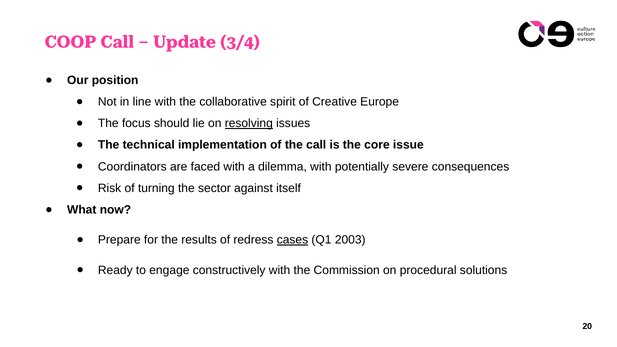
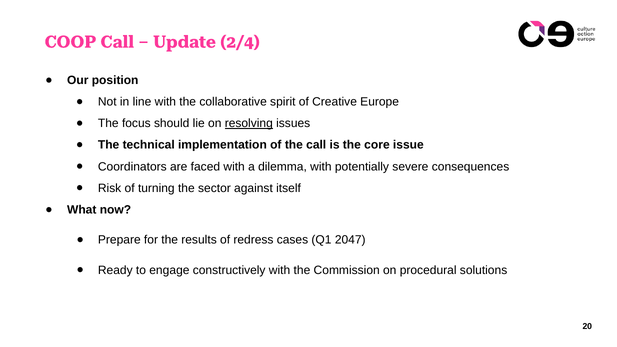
3/4: 3/4 -> 2/4 (240, 42)
cases underline: present -> none (292, 240)
2003: 2003 -> 2047 (350, 240)
